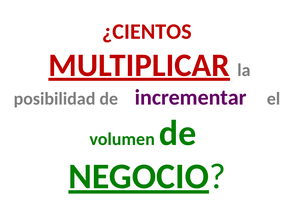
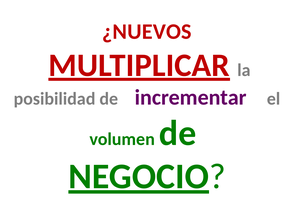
¿CIENTOS: ¿CIENTOS -> ¿NUEVOS (147, 32)
